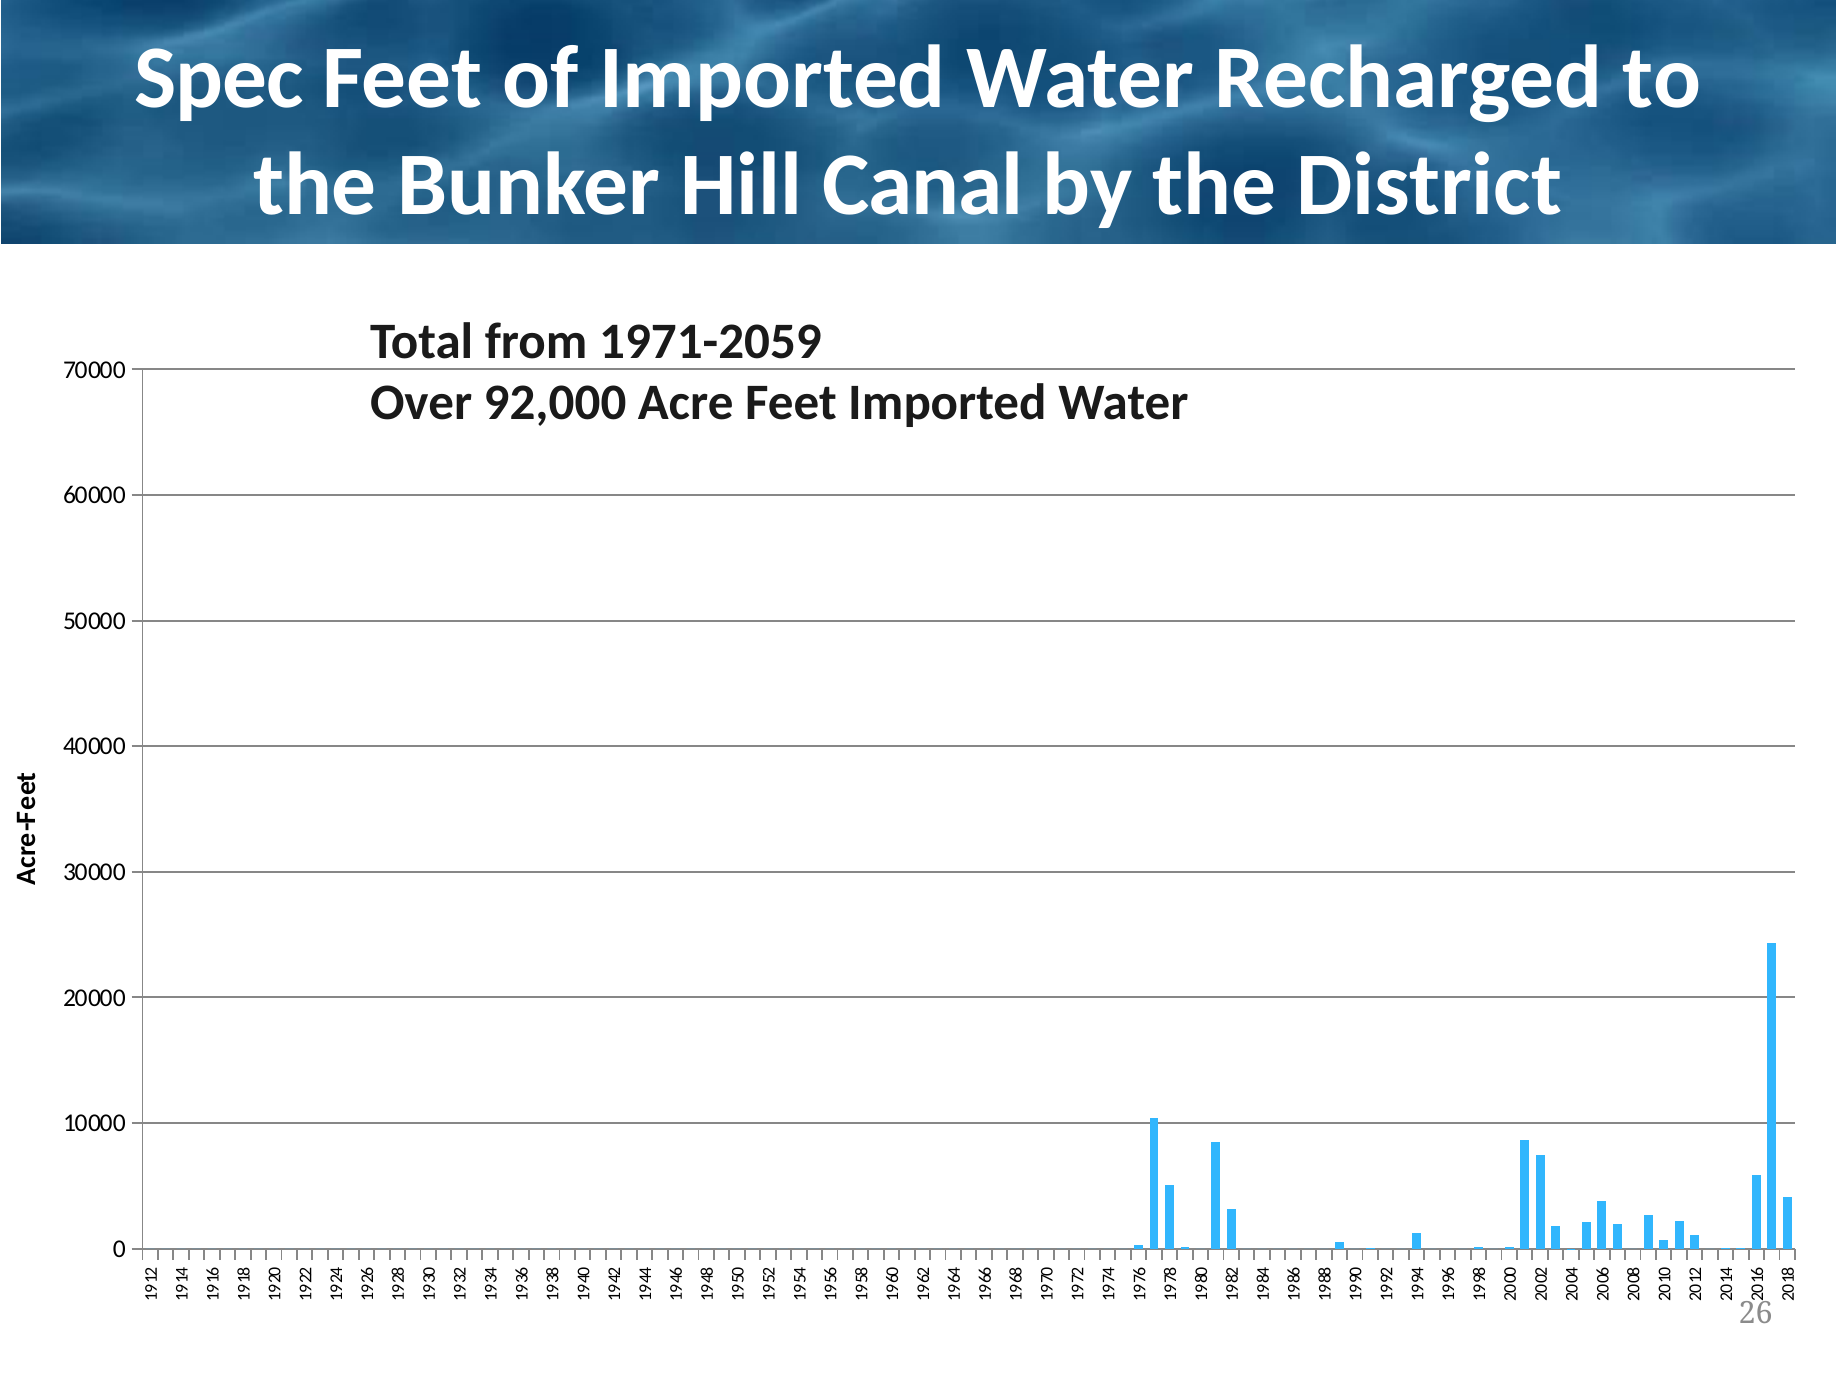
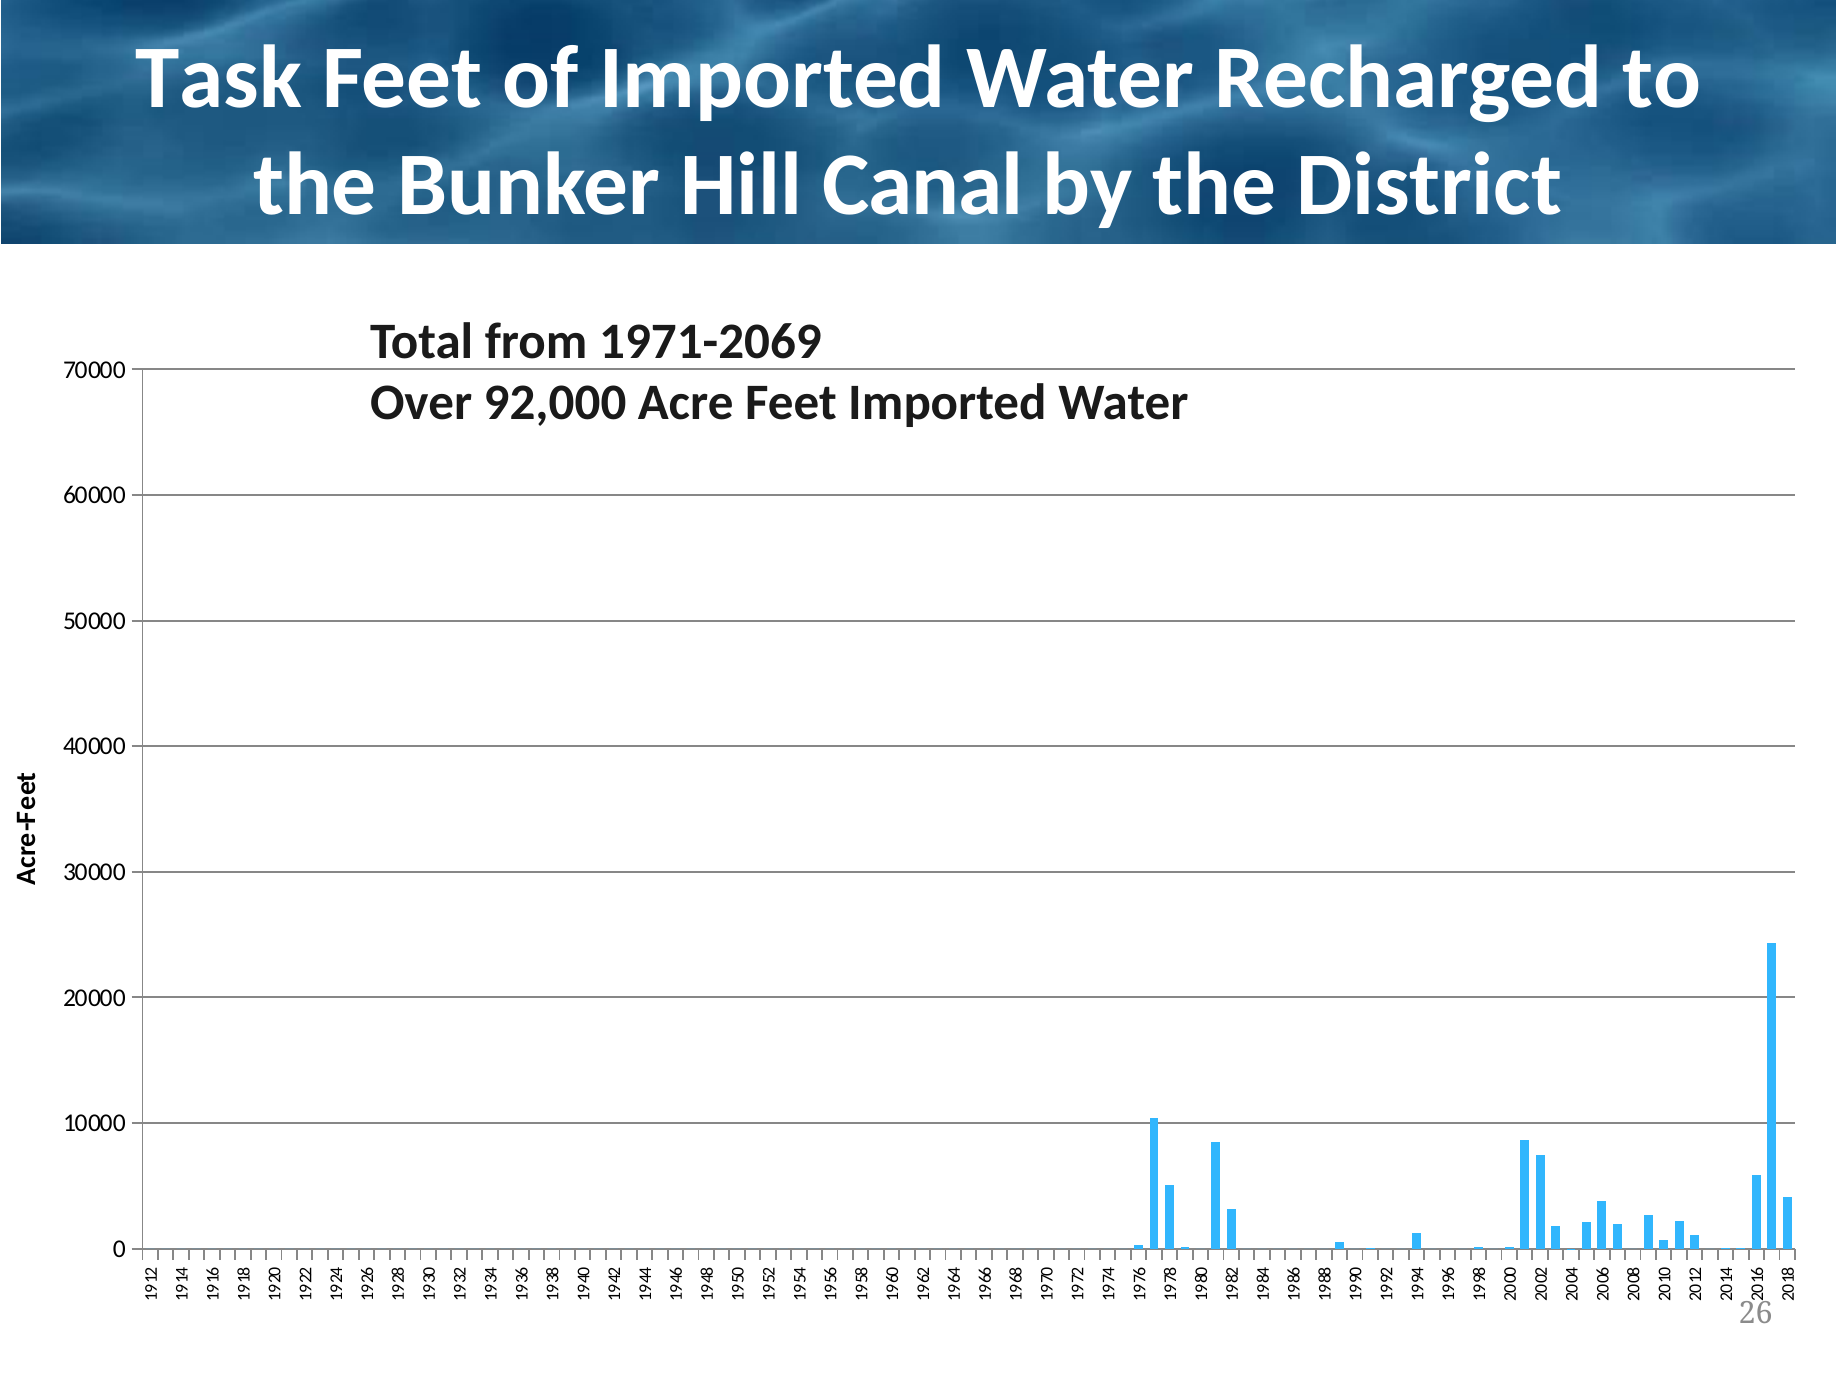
Spec: Spec -> Task (218, 78)
1971-2059: 1971-2059 -> 1971-2069 (710, 342)
